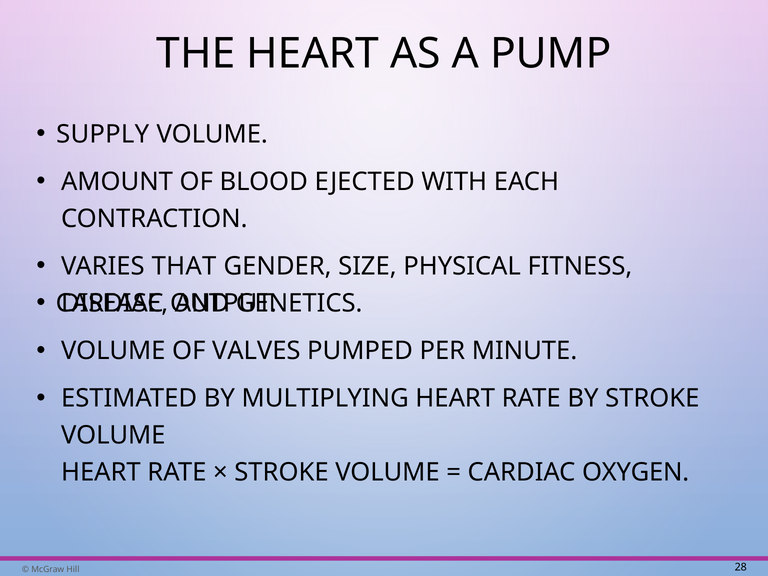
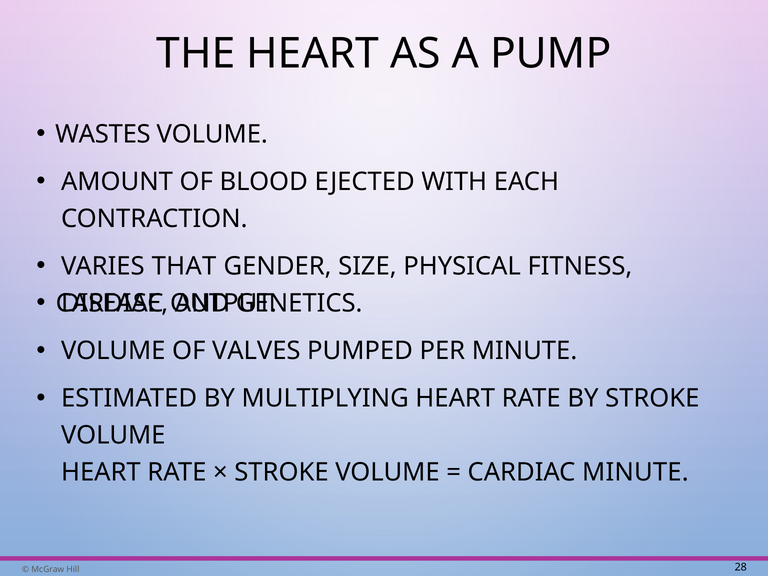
SUPPLY: SUPPLY -> WASTES (103, 134)
CARDIAC OXYGEN: OXYGEN -> MINUTE (635, 472)
